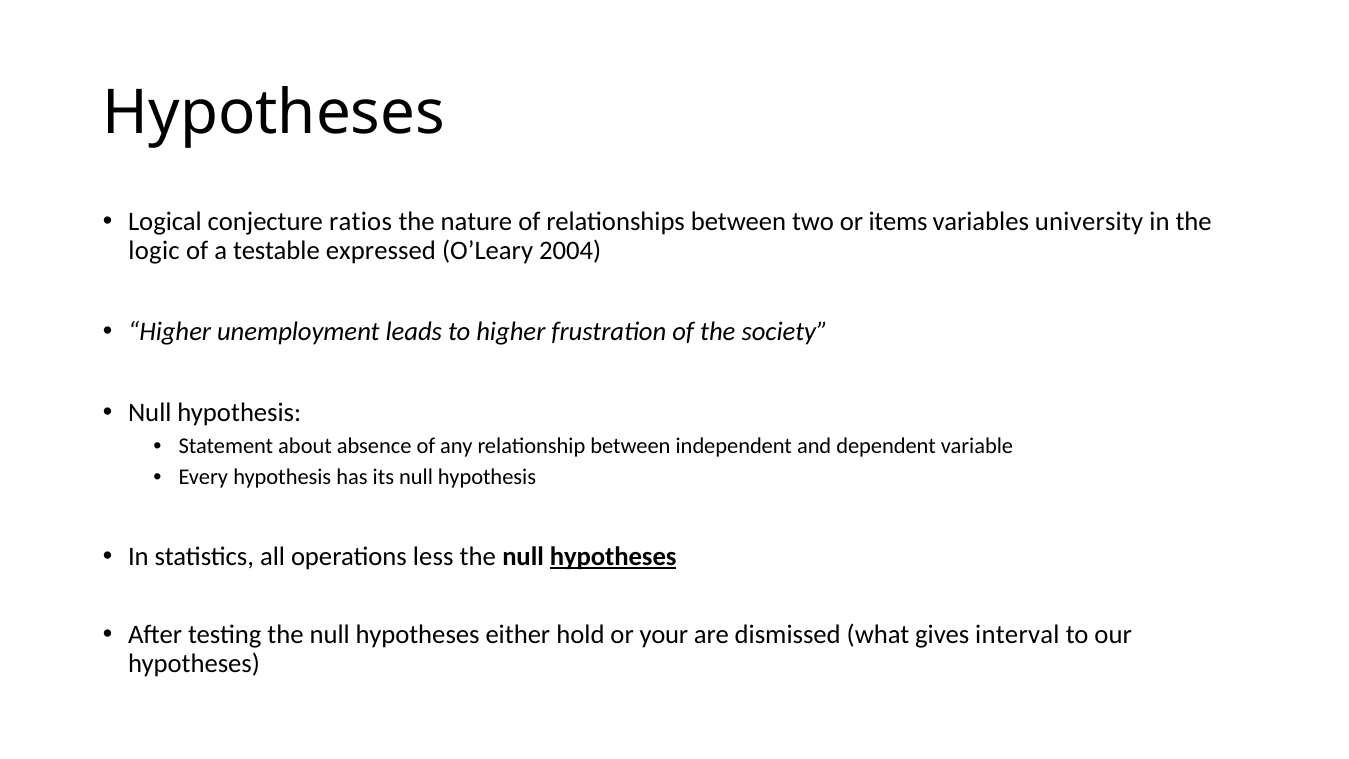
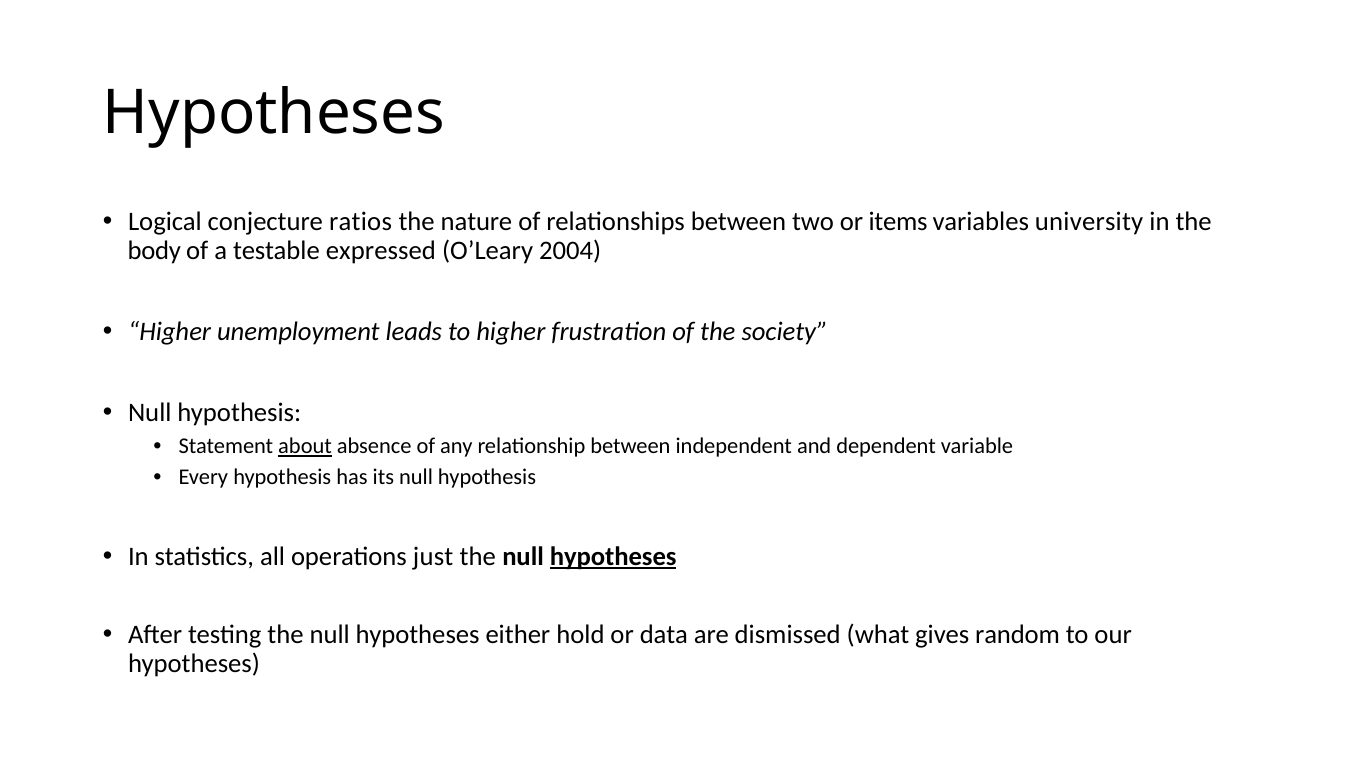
logic: logic -> body (154, 250)
about underline: none -> present (305, 446)
less: less -> just (433, 556)
your: your -> data (664, 635)
interval: interval -> random (1018, 635)
